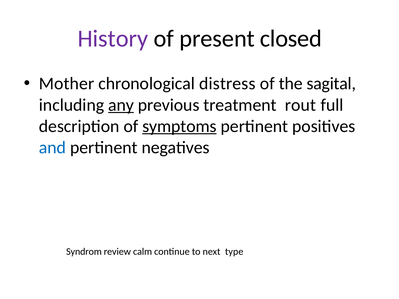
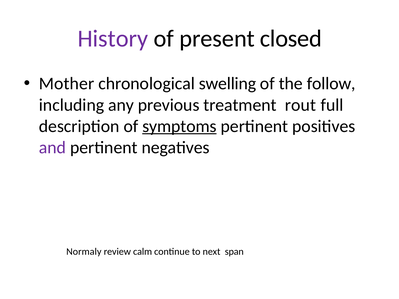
distress: distress -> swelling (227, 84)
sagital: sagital -> follow (331, 84)
any underline: present -> none (121, 105)
and colour: blue -> purple (52, 148)
Syndrom: Syndrom -> Normaly (84, 252)
type: type -> span (234, 252)
